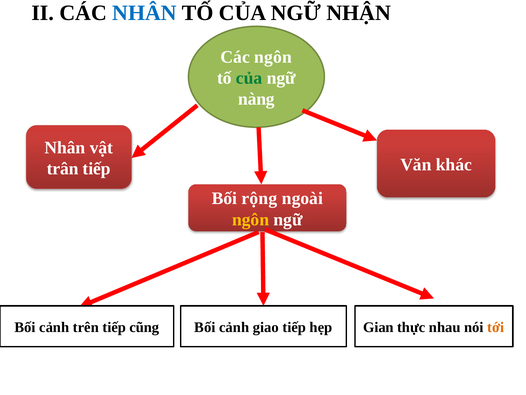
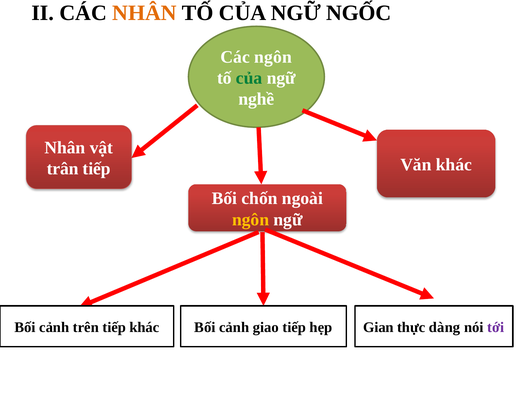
NHÂN colour: blue -> orange (145, 13)
NHẬN: NHẬN -> NGỐC (359, 13)
nàng: nàng -> nghề (256, 99)
rộng: rộng -> chốn (260, 198)
tiếp cũng: cũng -> khác (144, 327)
nhau: nhau -> dàng (445, 327)
tới colour: orange -> purple (496, 327)
